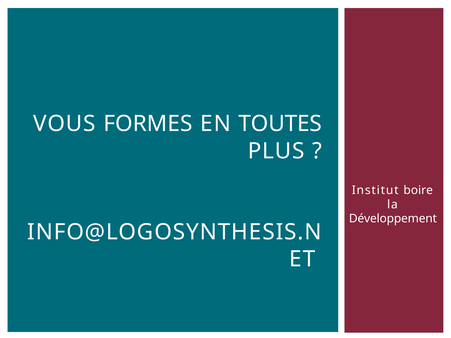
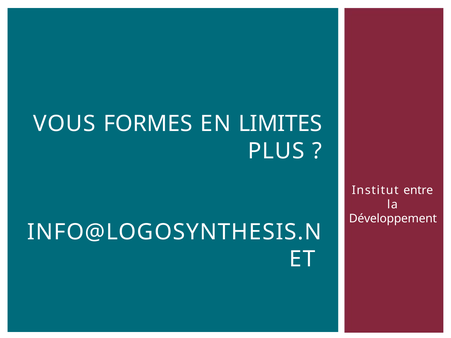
TOUTES: TOUTES -> LIMITES (280, 124)
boire: boire -> entre (418, 190)
